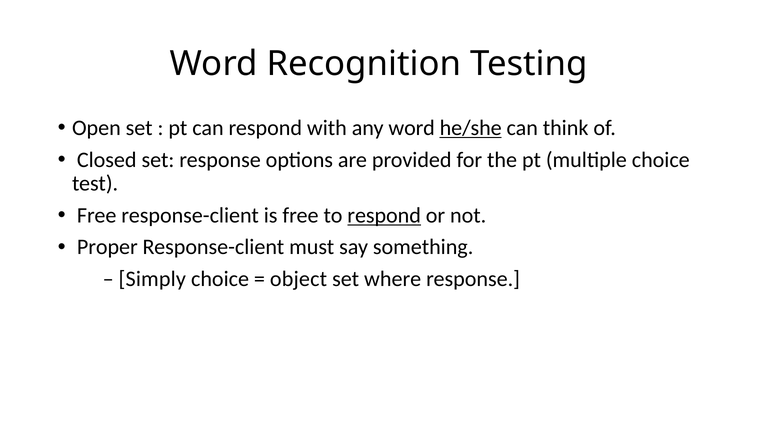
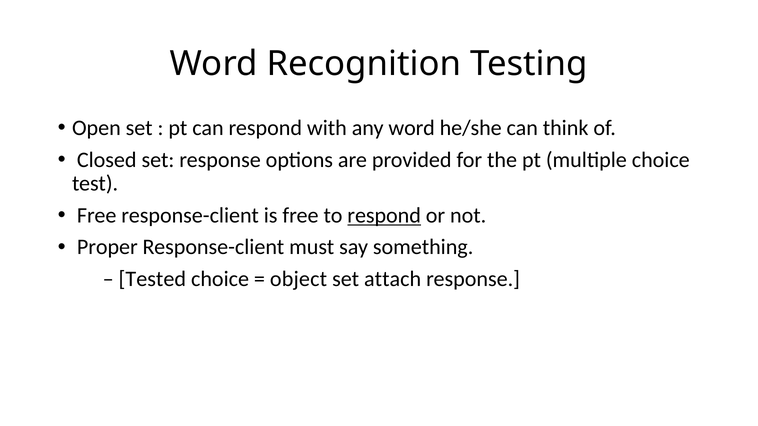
he/she underline: present -> none (471, 128)
Simply: Simply -> Tested (152, 279)
where: where -> attach (393, 279)
